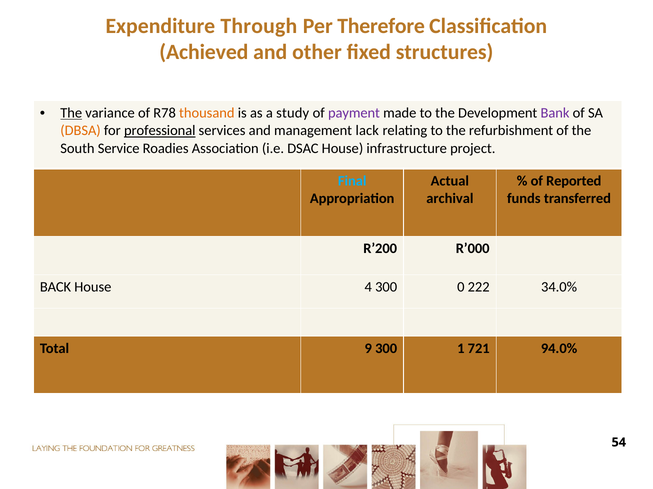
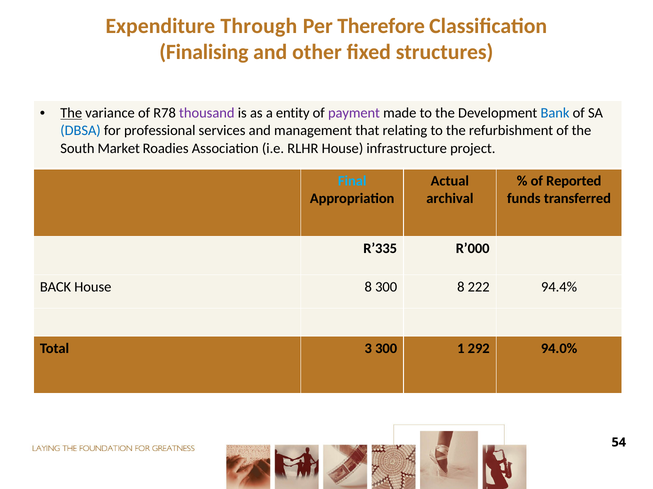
Achieved: Achieved -> Finalising (204, 52)
thousand colour: orange -> purple (207, 113)
study: study -> entity (293, 113)
Bank colour: purple -> blue (555, 113)
DBSA colour: orange -> blue (81, 131)
professional underline: present -> none (160, 131)
lack: lack -> that (367, 131)
Service: Service -> Market (119, 149)
DSAC: DSAC -> RLHR (303, 149)
R’200: R’200 -> R’335 (380, 249)
House 4: 4 -> 8 (368, 287)
300 0: 0 -> 8 (461, 287)
34.0%: 34.0% -> 94.4% (559, 287)
9: 9 -> 3 (368, 349)
721: 721 -> 292 (479, 349)
